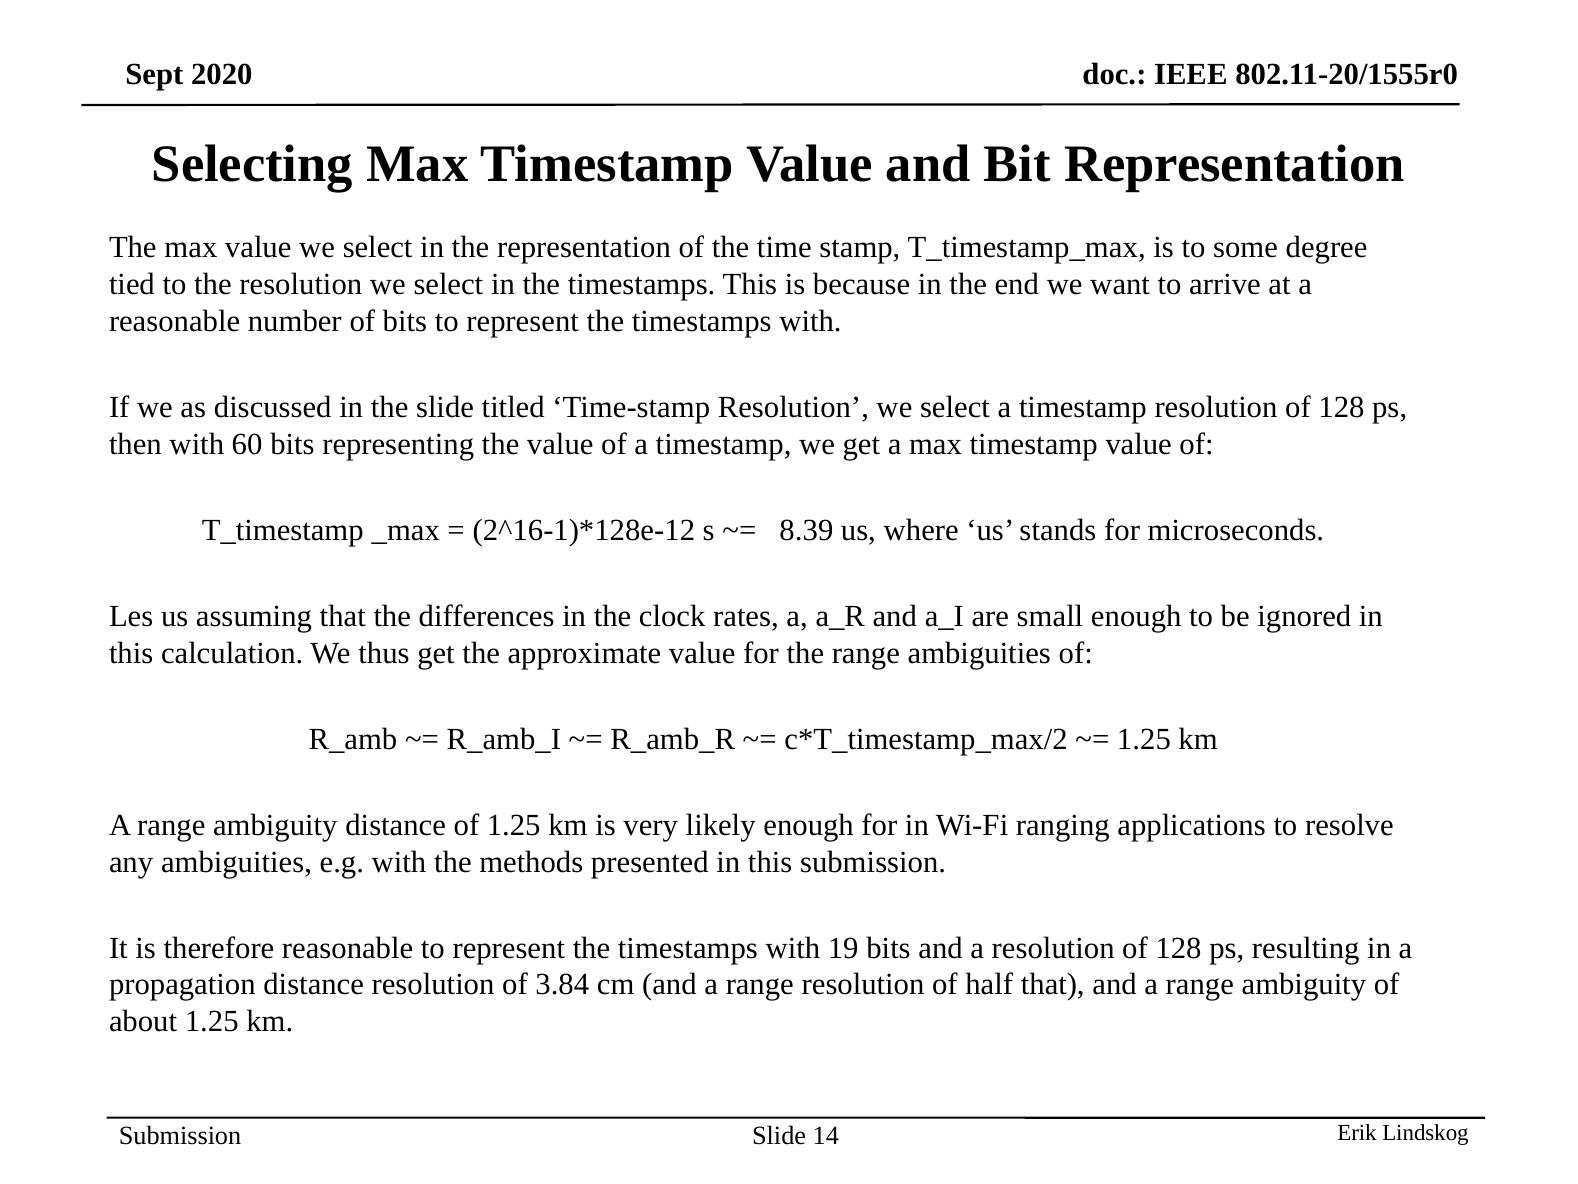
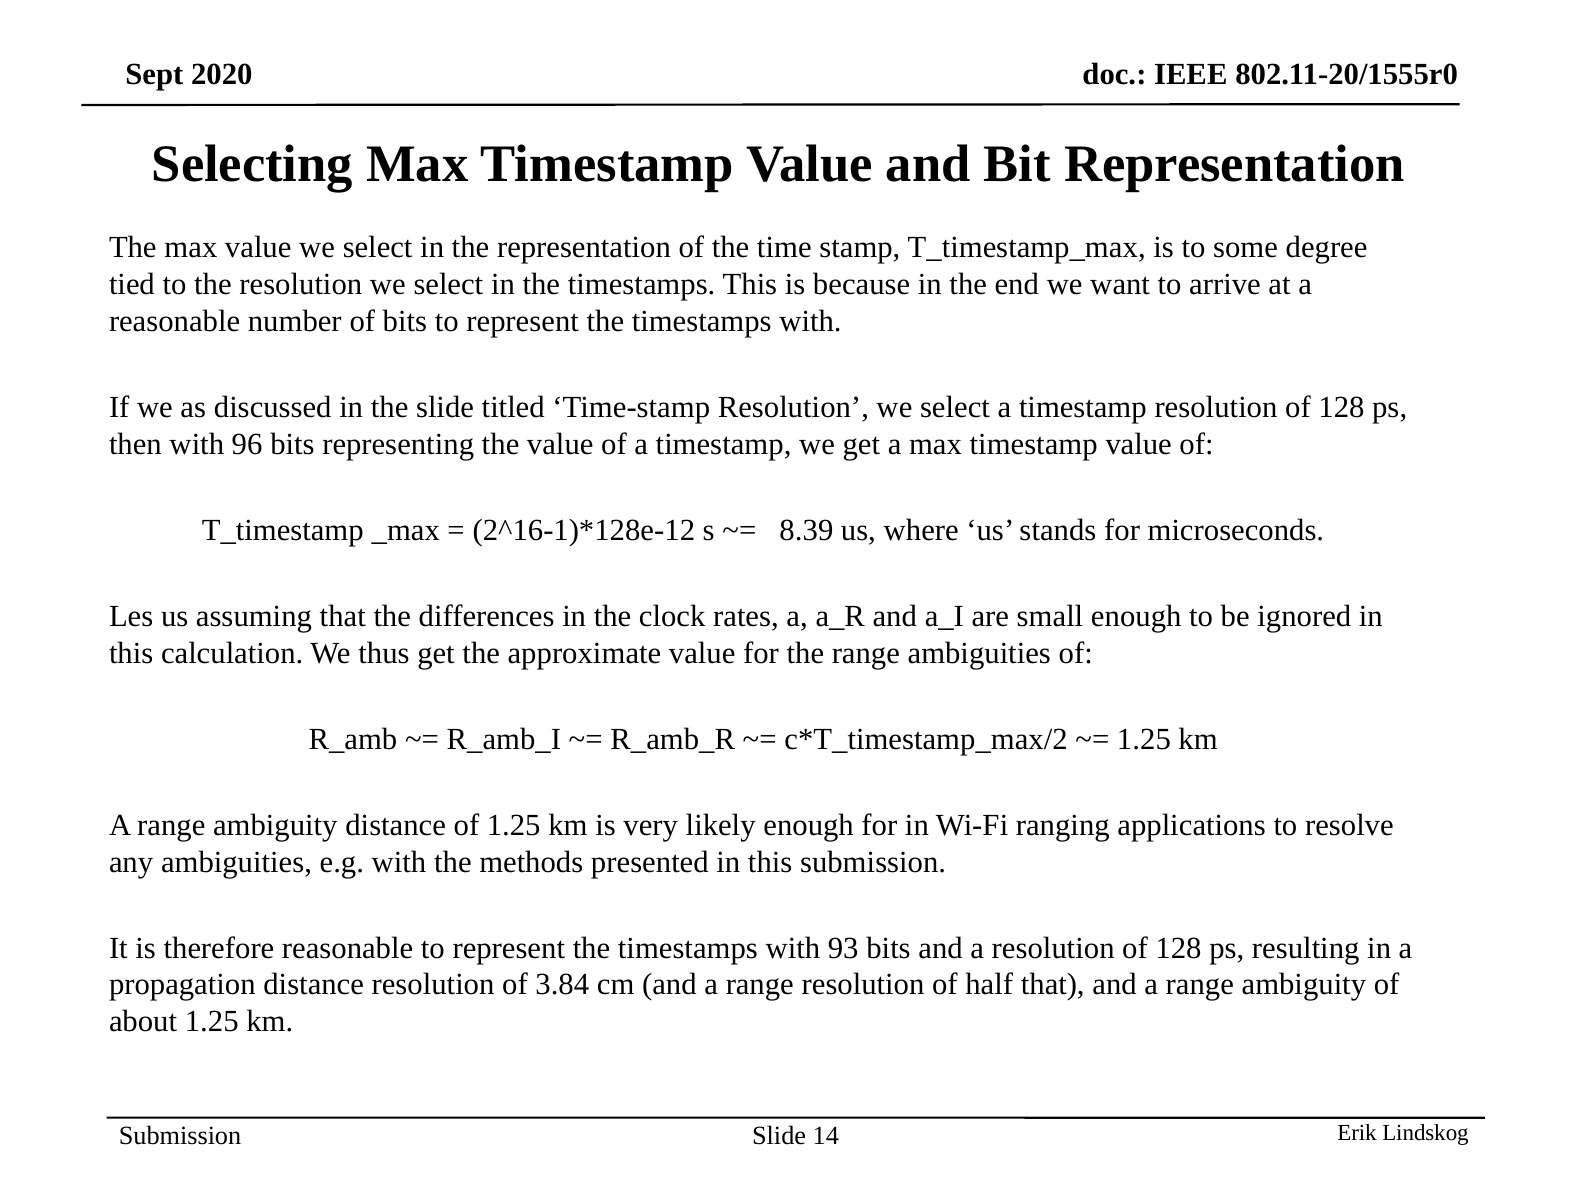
60: 60 -> 96 (247, 444)
19: 19 -> 93 (843, 948)
